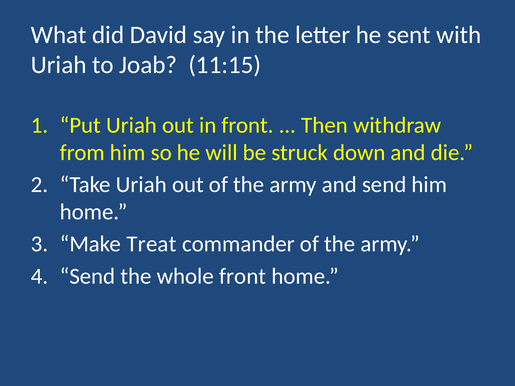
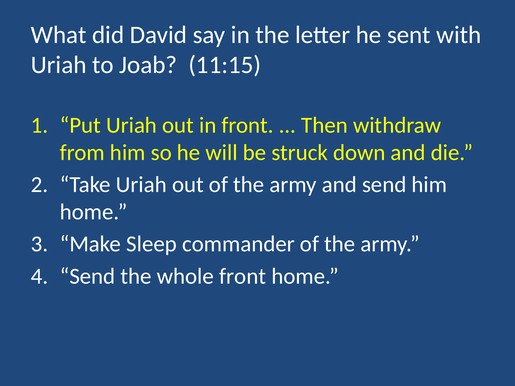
Treat: Treat -> Sleep (152, 244)
